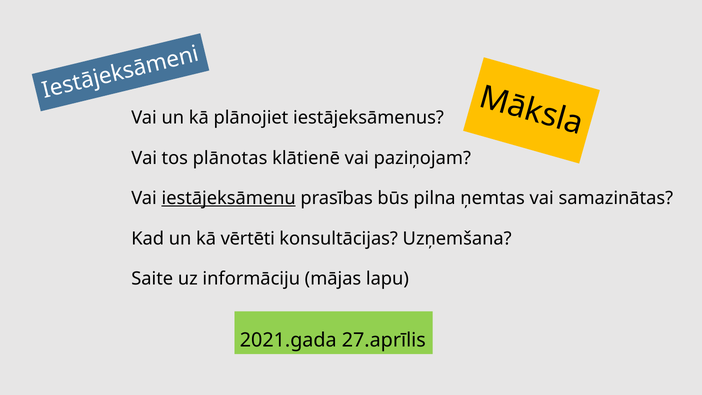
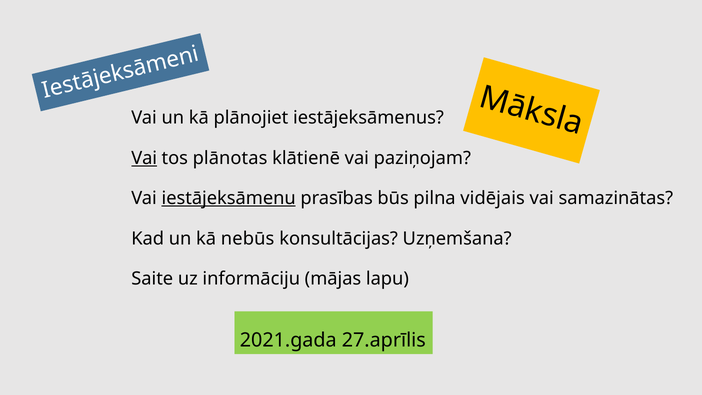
Vai underline: none -> present (144, 158)
ņemtas: ņemtas -> vidējais (493, 198)
vērtēti: vērtēti -> nebūs (248, 238)
